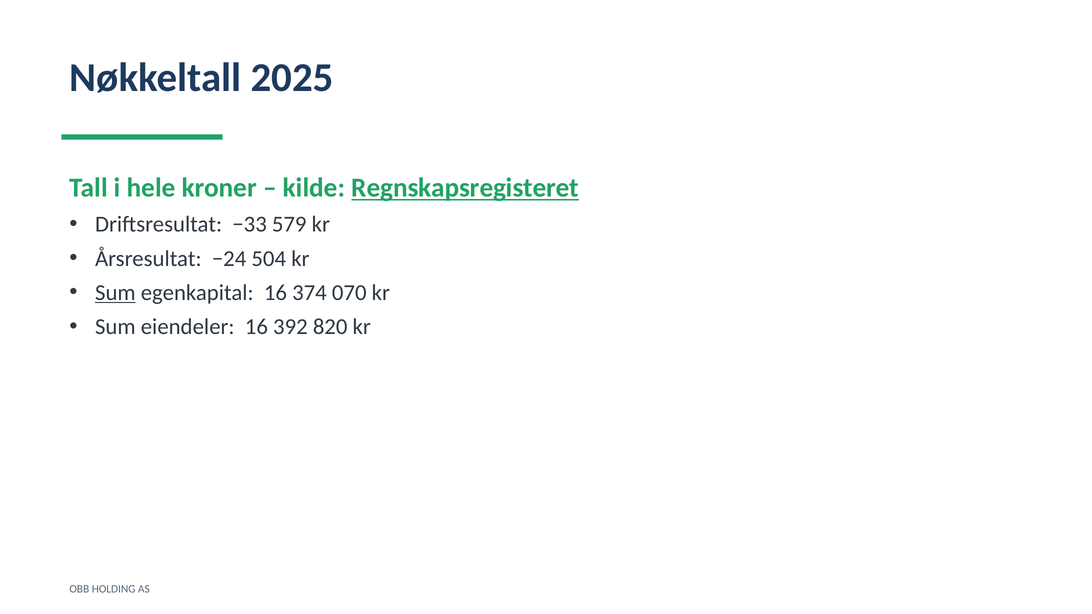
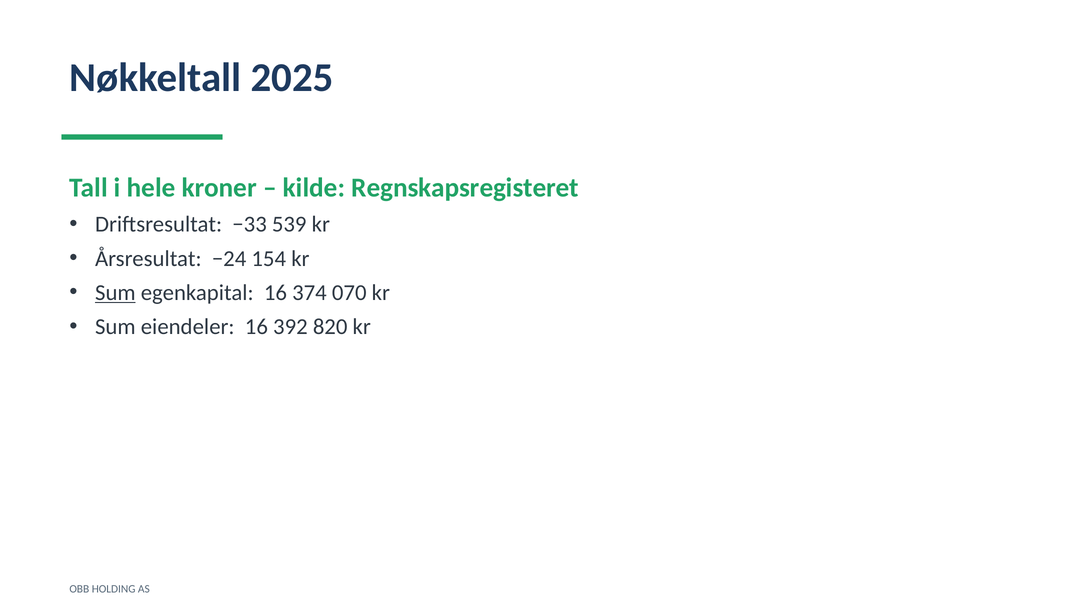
Regnskapsregisteret underline: present -> none (465, 188)
579: 579 -> 539 (289, 225)
504: 504 -> 154 (269, 259)
